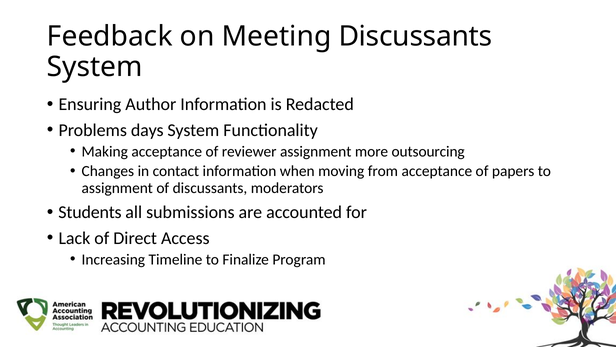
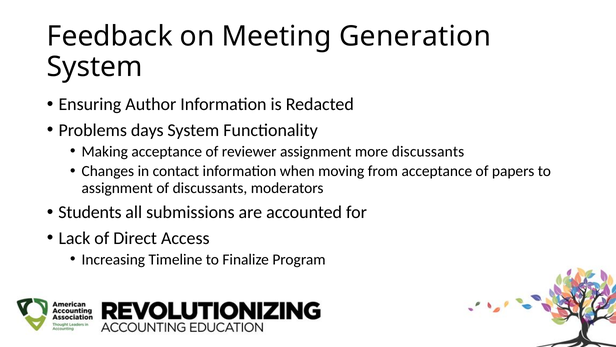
Meeting Discussants: Discussants -> Generation (415, 37)
more outsourcing: outsourcing -> discussants (428, 151)
